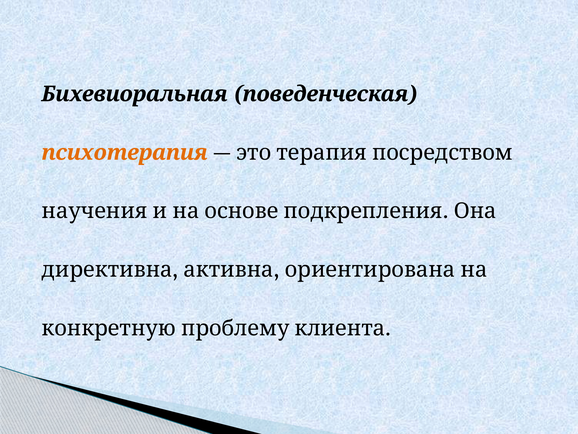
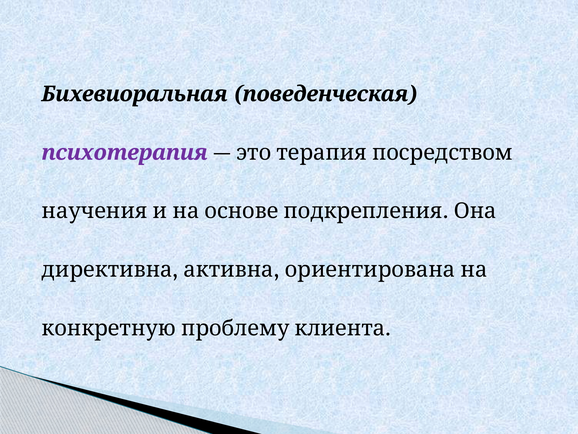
психотерапия colour: orange -> purple (125, 152)
